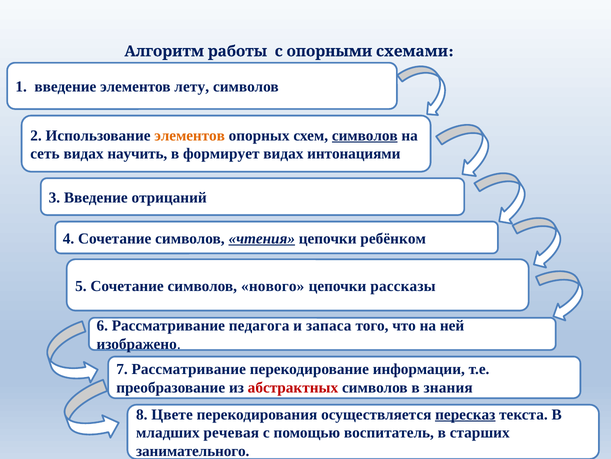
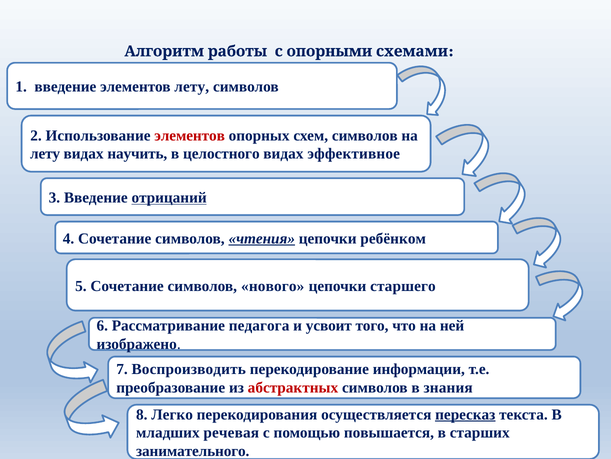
элементов colour: orange -> red (190, 135)
символов underline: present -> none (365, 135)
сеть: сеть -> лету (45, 154)
формирует: формирует -> целостного (221, 154)
интонациями: интонациями -> эффективное (354, 154)
отрицаний underline: none -> present (169, 197)
рассказы: рассказы -> старшего (403, 286)
запаса: запаса -> усвоит (329, 325)
7 Рассматривание: Рассматривание -> Воспроизводить (189, 369)
Цвете: Цвете -> Легко (172, 414)
воспитатель: воспитатель -> повышается (389, 432)
